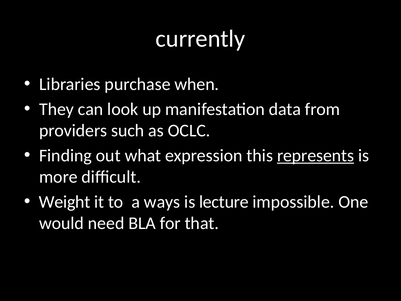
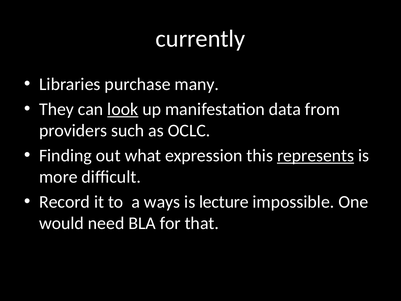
when: when -> many (197, 84)
look underline: none -> present (123, 109)
Weight: Weight -> Record (65, 202)
